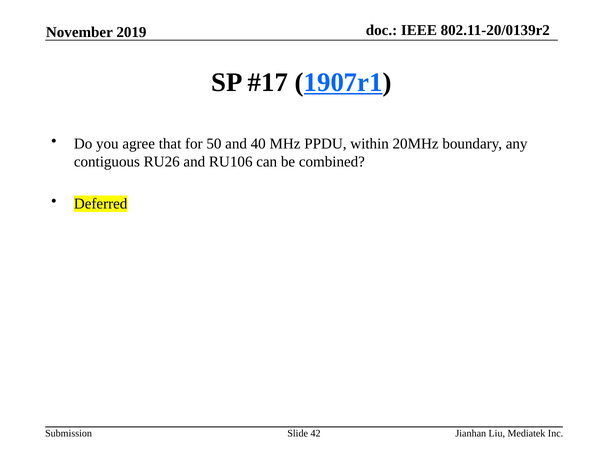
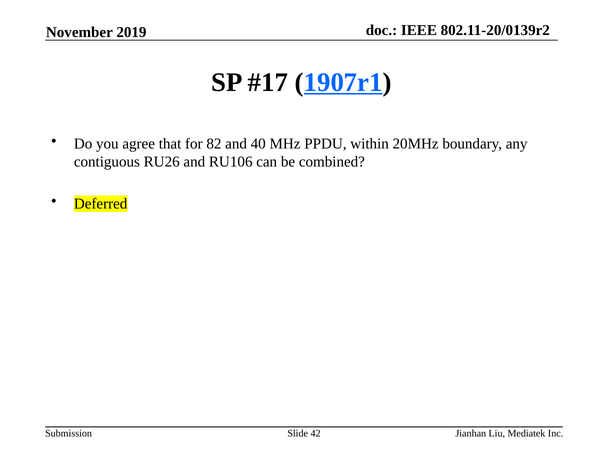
50: 50 -> 82 (214, 144)
